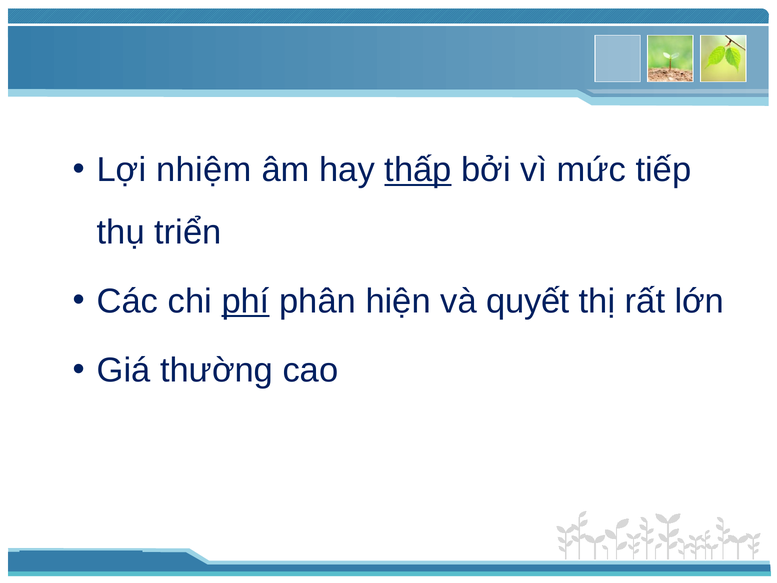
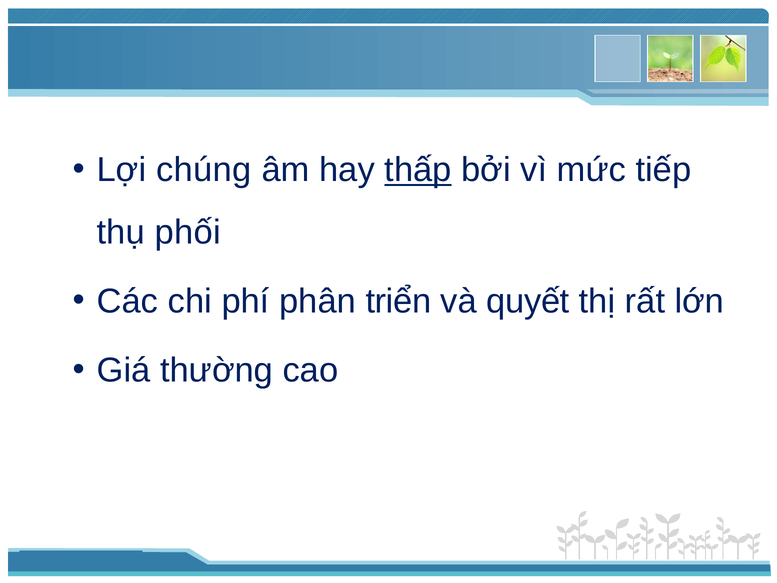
nhiệm: nhiệm -> chúng (204, 170)
triển: triển -> phối (188, 232)
phí underline: present -> none (246, 301)
hiện: hiện -> triển (398, 301)
